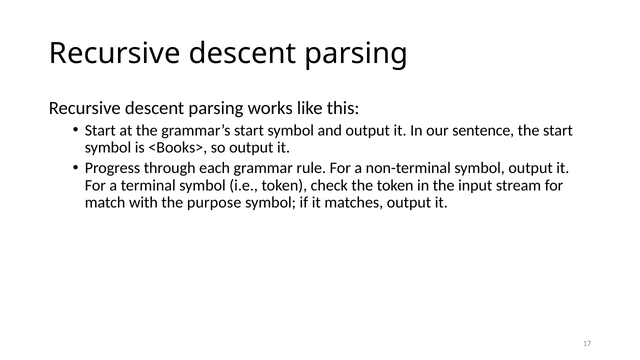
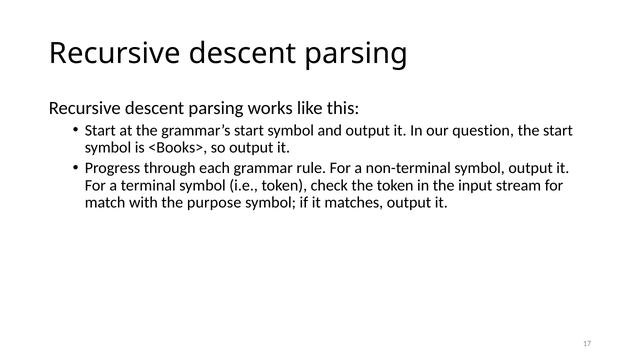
sentence: sentence -> question (483, 130)
